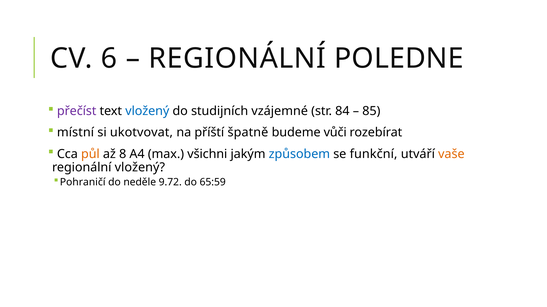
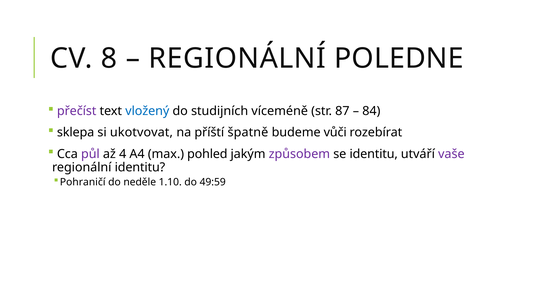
6: 6 -> 8 (109, 59)
vzájemné: vzájemné -> víceméně (280, 111)
84: 84 -> 87 (342, 111)
85: 85 -> 84 (371, 111)
místní: místní -> sklepa (76, 133)
půl colour: orange -> purple (90, 154)
8: 8 -> 4 (123, 154)
všichni: všichni -> pohled (207, 154)
způsobem colour: blue -> purple (299, 154)
se funkční: funkční -> identitu (374, 154)
vaše colour: orange -> purple (451, 154)
regionální vložený: vložený -> identitu (140, 168)
9.72: 9.72 -> 1.10 (170, 182)
65:59: 65:59 -> 49:59 (213, 182)
